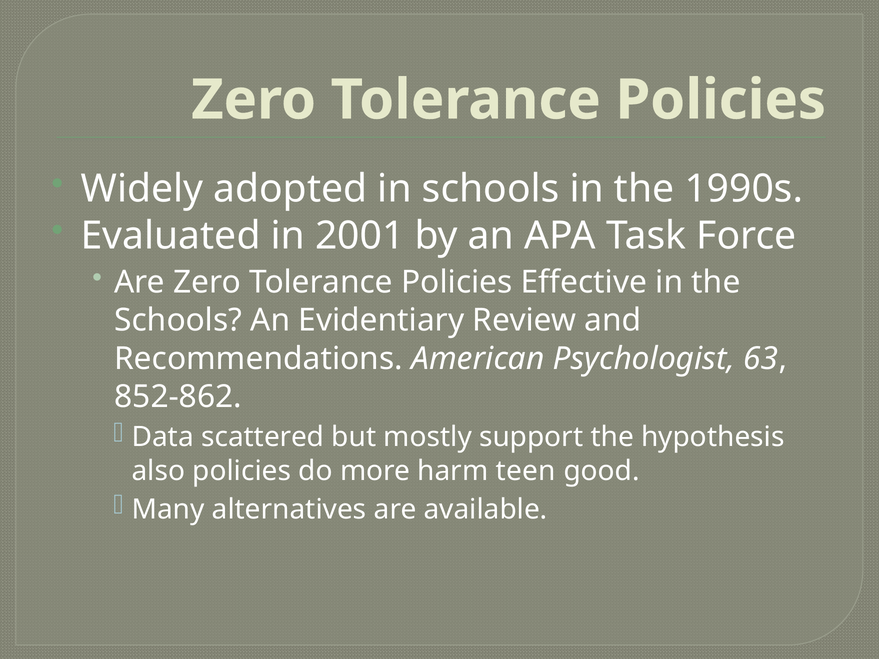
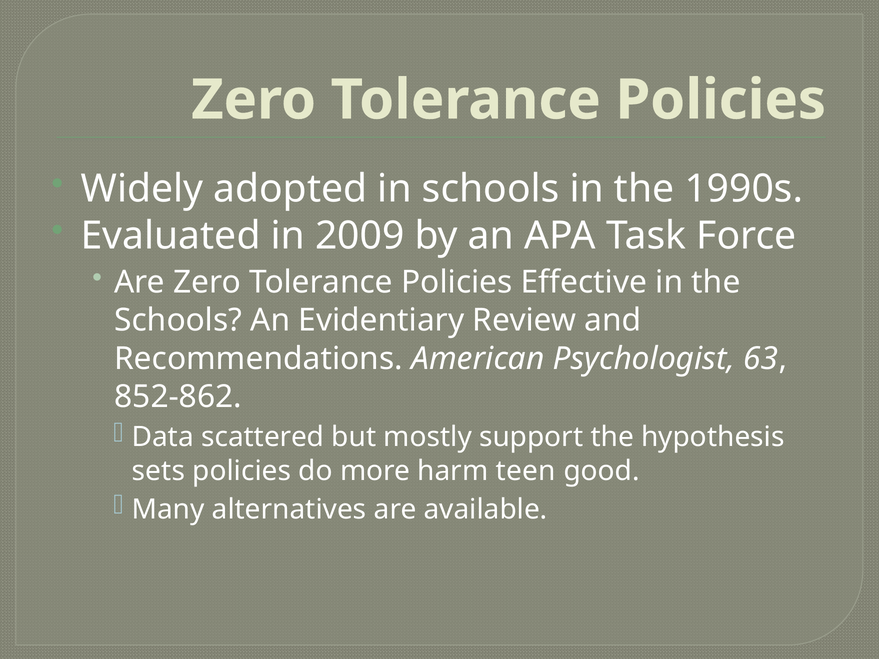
2001: 2001 -> 2009 (360, 236)
also: also -> sets (158, 471)
